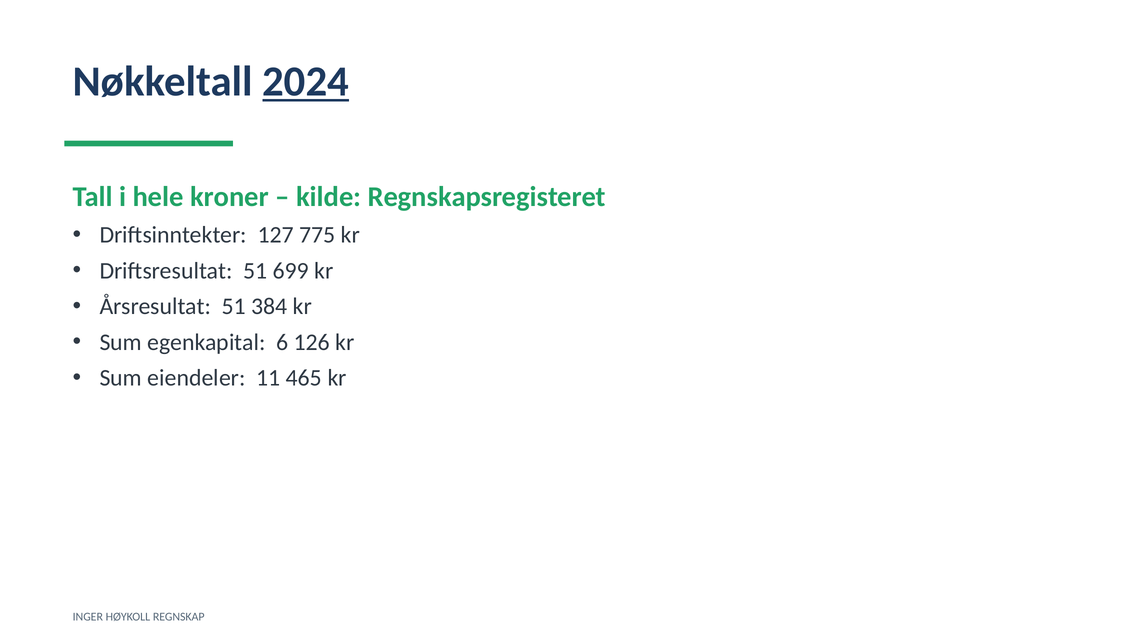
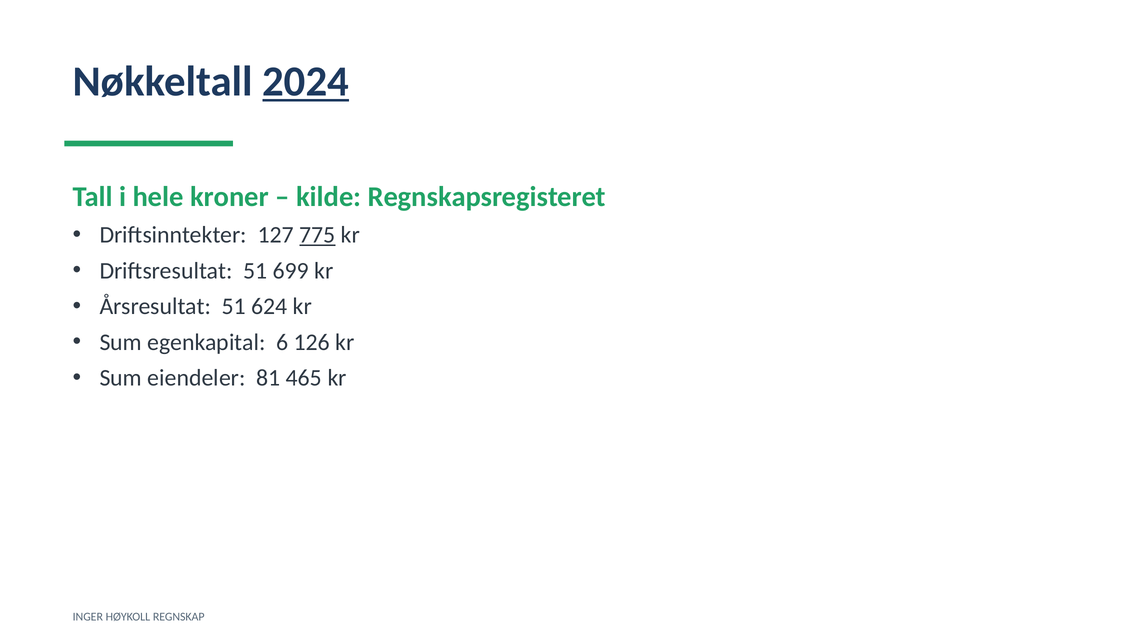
775 underline: none -> present (317, 235)
384: 384 -> 624 (269, 307)
11: 11 -> 81 (268, 378)
